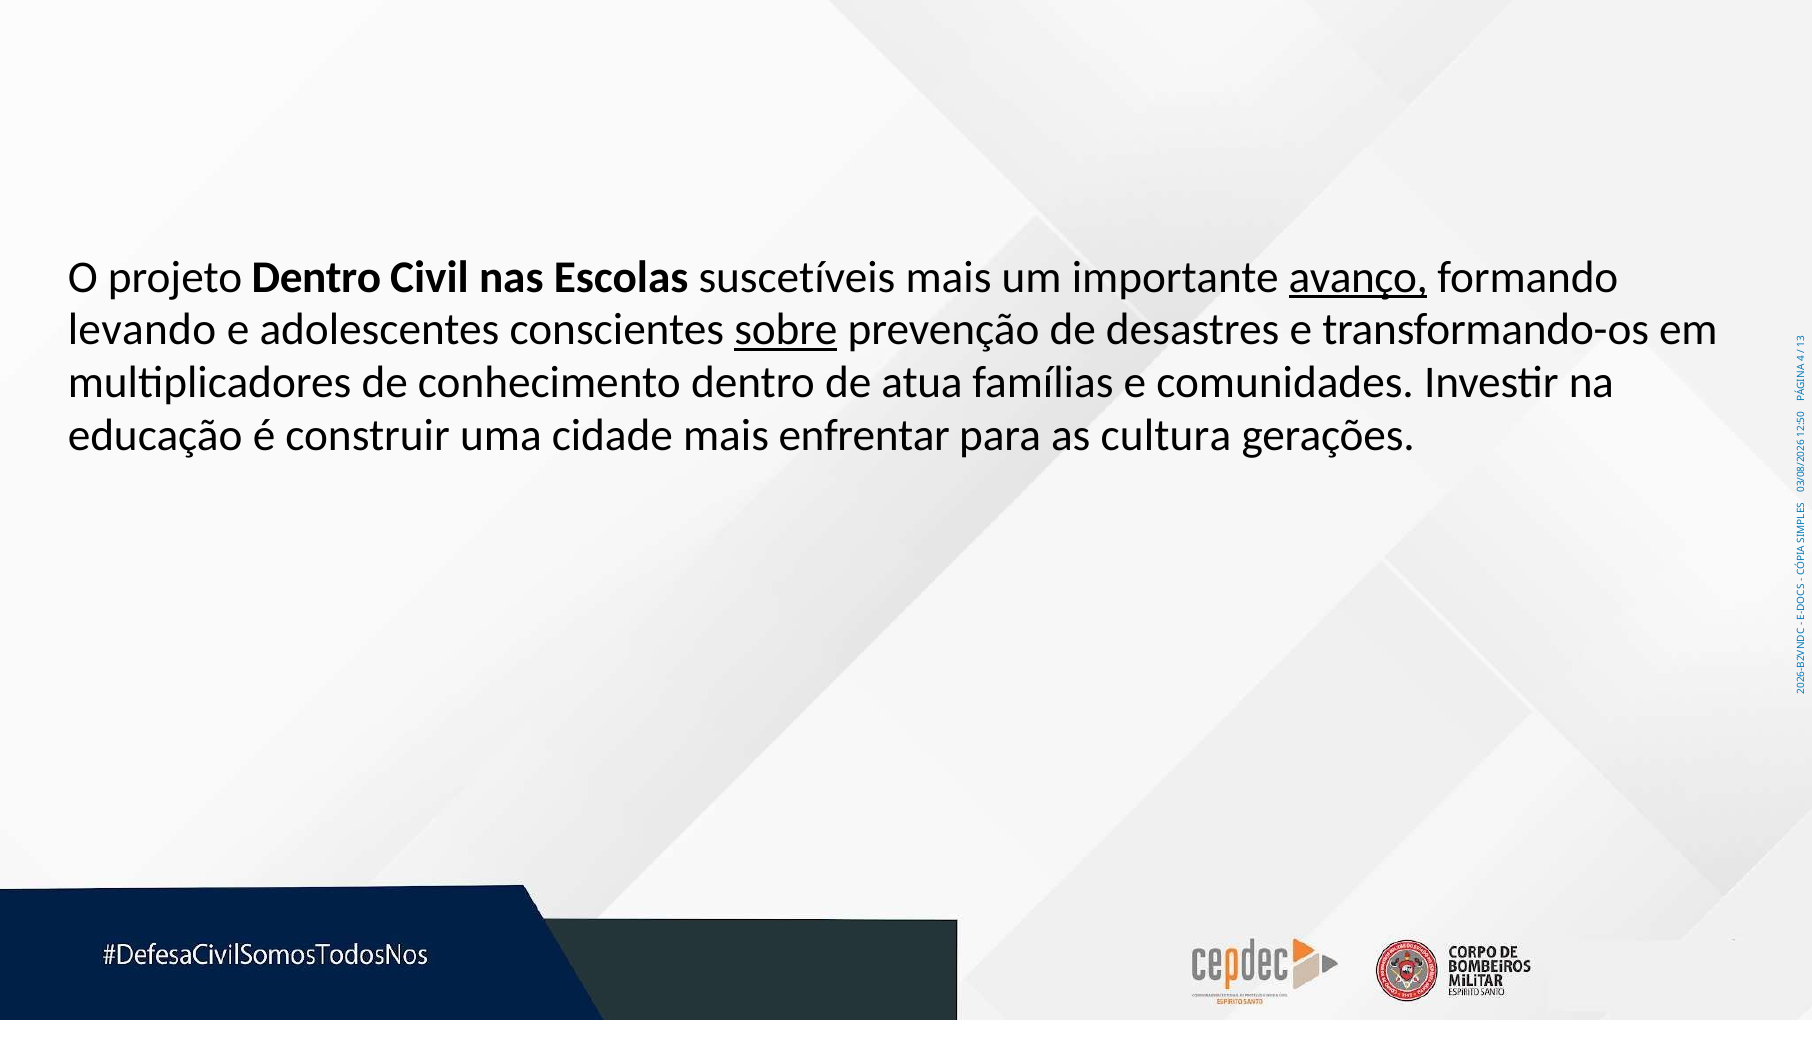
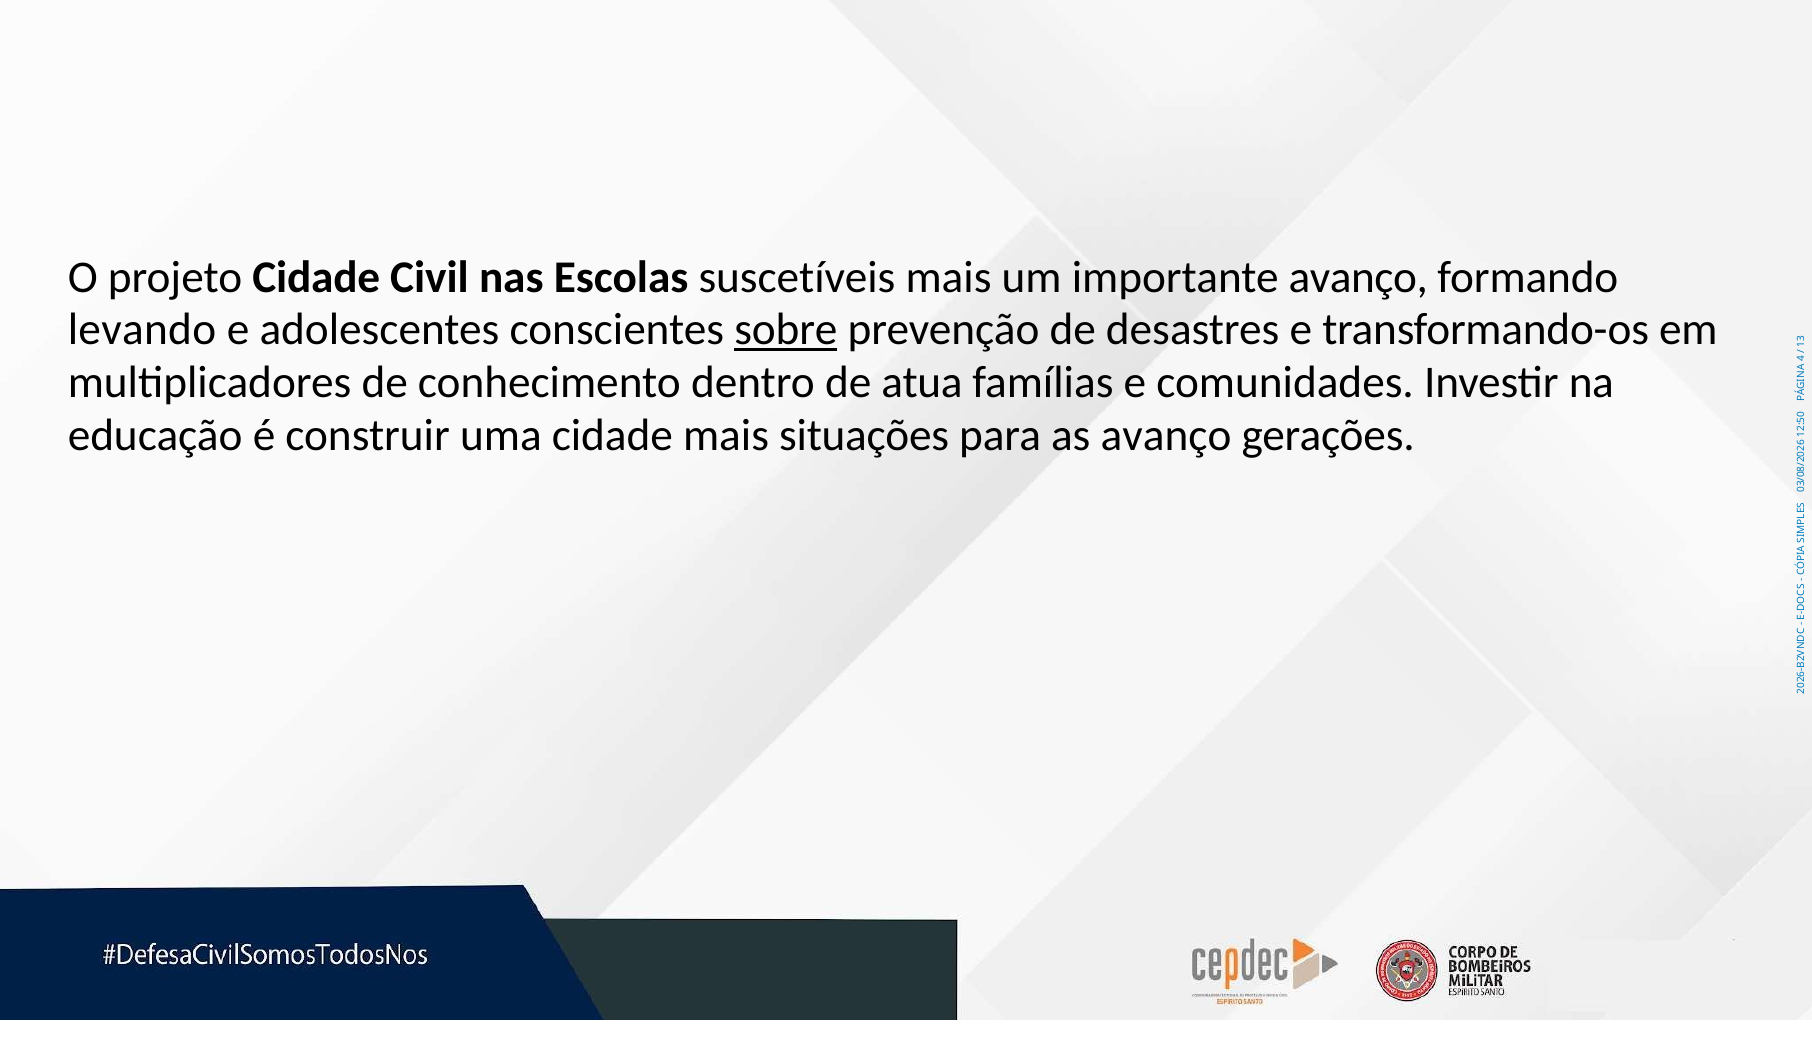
projeto Dentro: Dentro -> Cidade (316, 277)
avanço underline: present -> none (1358, 277)
enfrentar: enfrentar -> situações (864, 435)
as cultura: cultura -> avanço (1166, 435)
